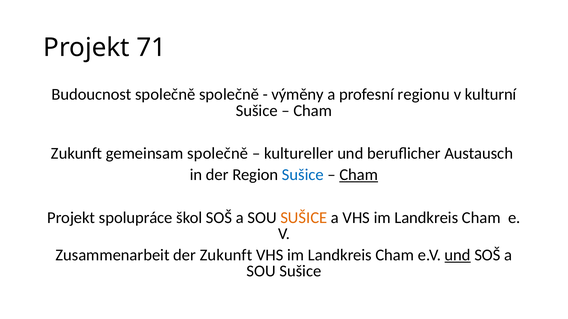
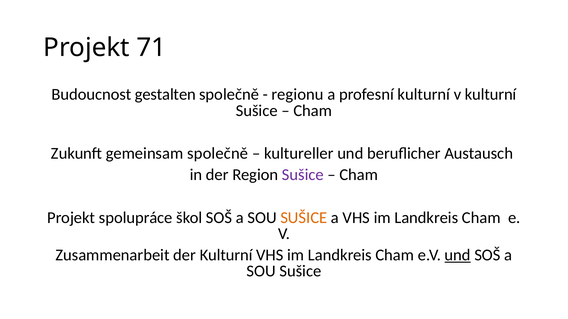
Budoucnost společně: společně -> gestalten (165, 95)
výměny: výměny -> regionu (298, 95)
profesní regionu: regionu -> kulturní (424, 95)
Sušice colour: blue -> purple (303, 175)
Cham underline: present -> none (359, 175)
der Zukunft: Zukunft -> Kulturní (226, 255)
